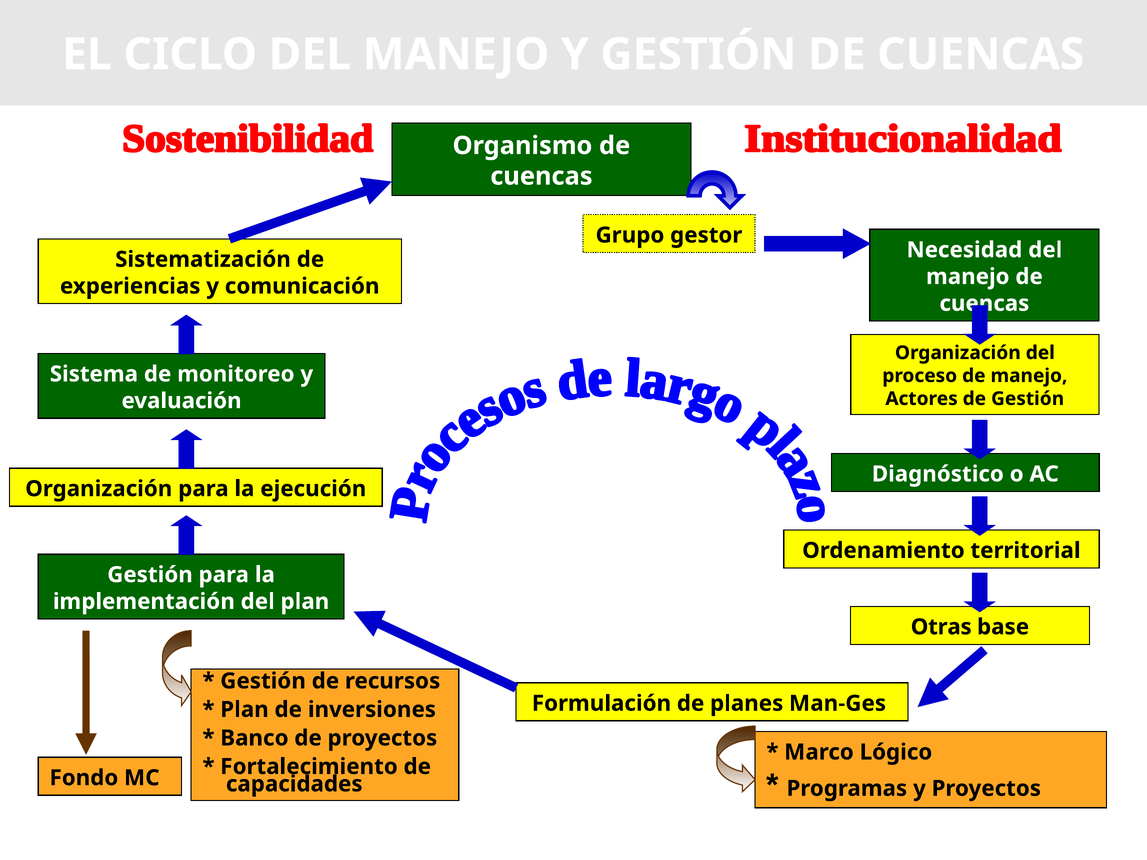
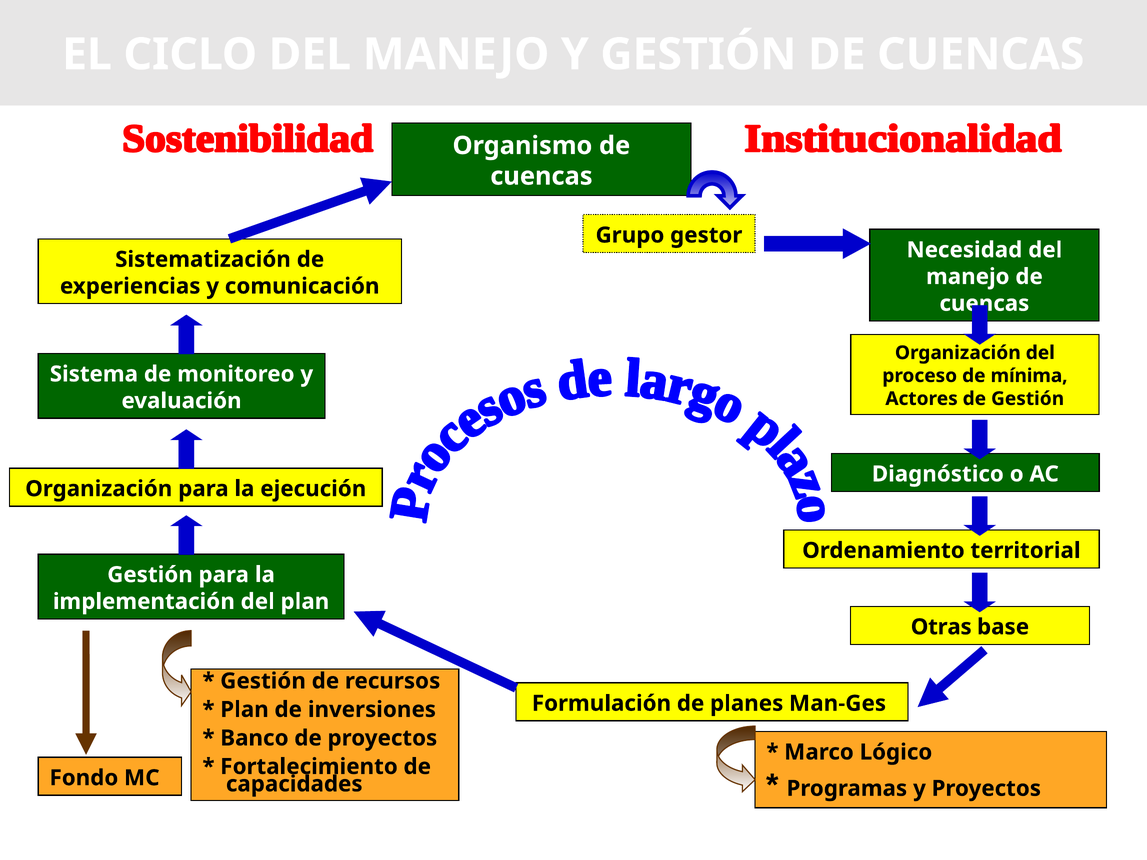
de manejo: manejo -> mínima (1029, 376)
